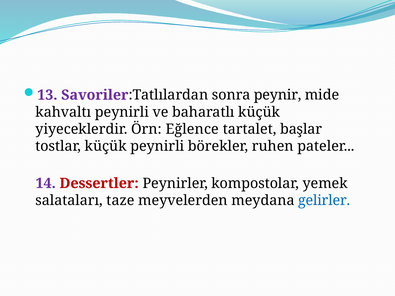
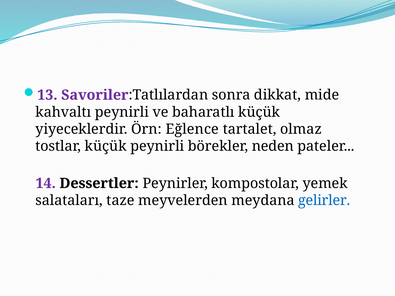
peynir: peynir -> dikkat (277, 95)
başlar: başlar -> olmaz (301, 129)
ruhen: ruhen -> neden (273, 146)
Dessertler colour: red -> black (99, 183)
